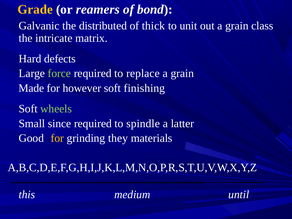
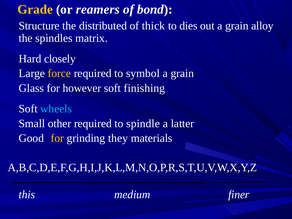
Galvanic: Galvanic -> Structure (39, 26)
unit: unit -> dies (189, 26)
class: class -> alloy (262, 26)
intricate: intricate -> spindles (54, 38)
defects: defects -> closely (60, 59)
force colour: light green -> yellow (59, 73)
replace: replace -> symbol (143, 73)
Made: Made -> Glass (31, 88)
wheels colour: light green -> light blue (56, 109)
since: since -> other (60, 123)
until: until -> finer (239, 195)
